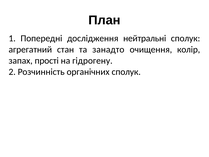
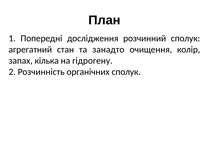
нейтральні: нейтральні -> розчинний (145, 38)
прості: прості -> кілька (47, 61)
